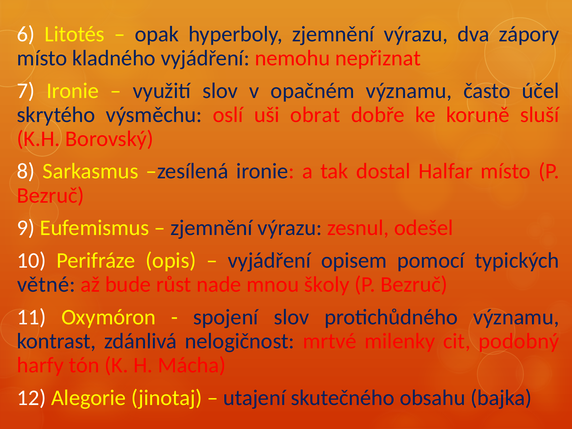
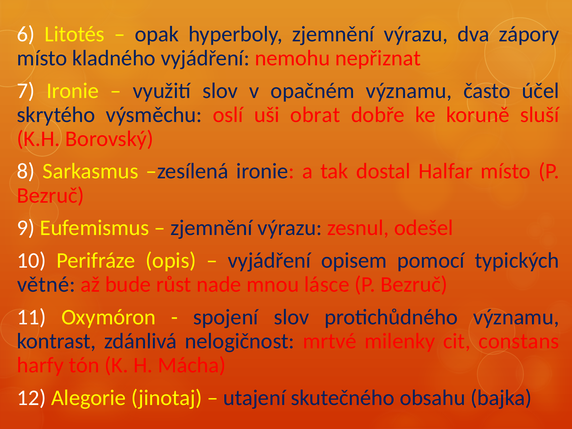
školy: školy -> lásce (327, 285)
podobný: podobný -> constans (519, 341)
